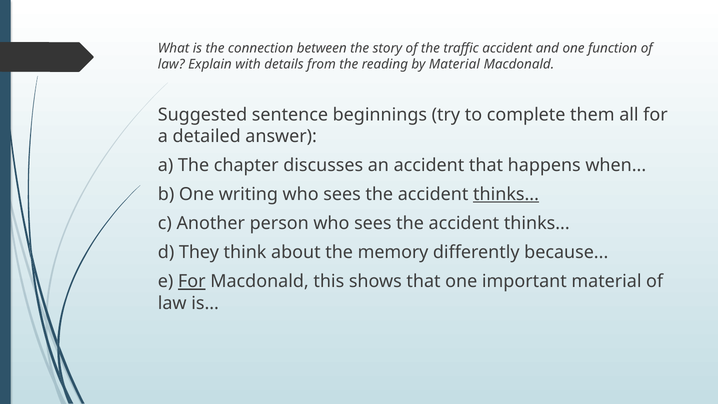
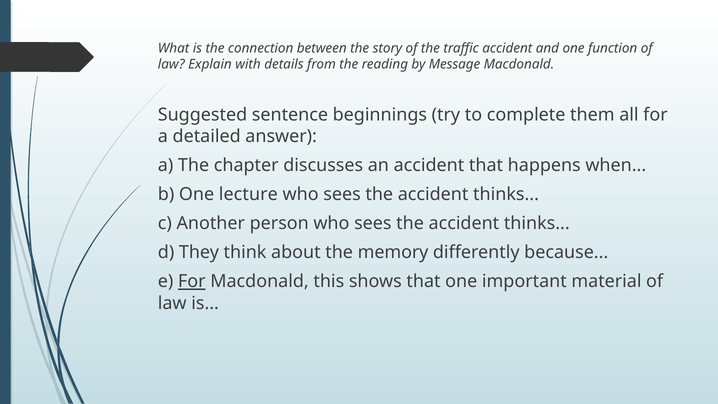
by Material: Material -> Message (455, 65)
writing: writing -> lecture (248, 194)
thinks underline: present -> none (506, 194)
